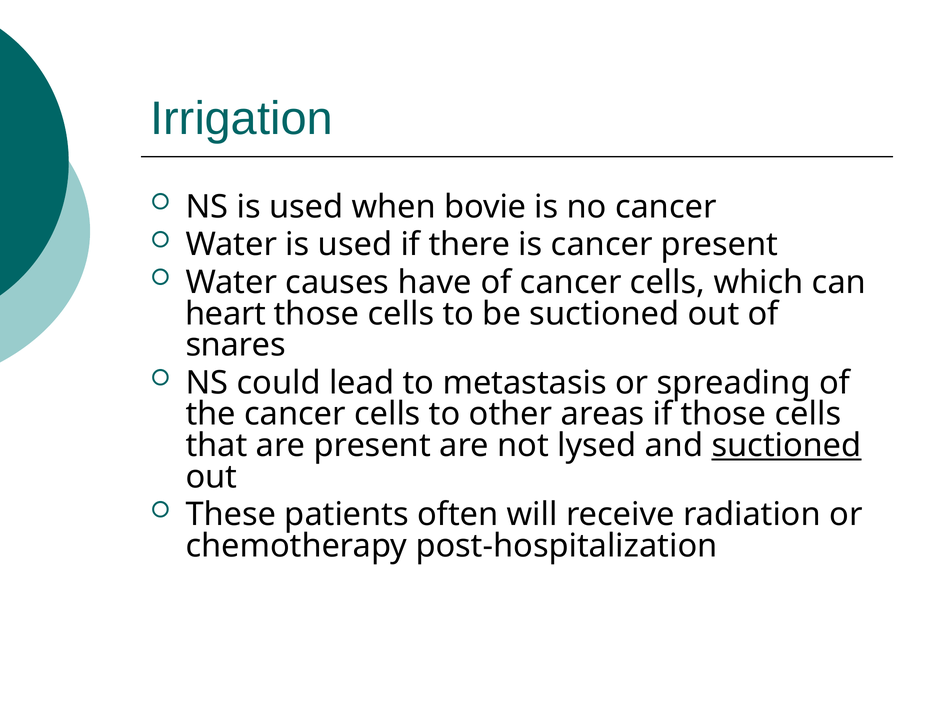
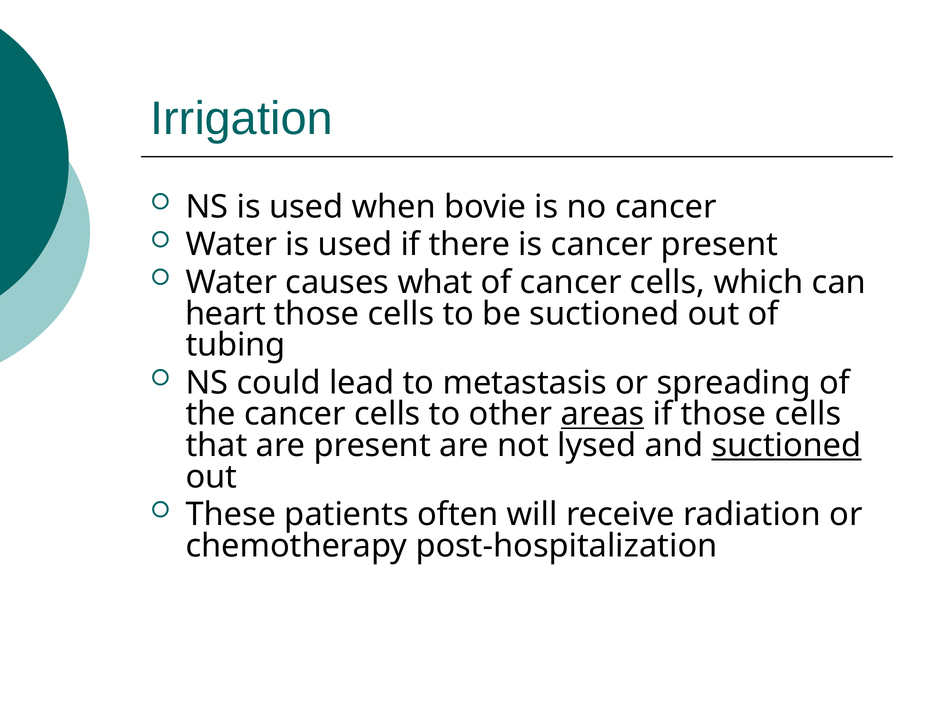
have: have -> what (435, 282)
snares: snares -> tubing (236, 345)
areas underline: none -> present (603, 414)
